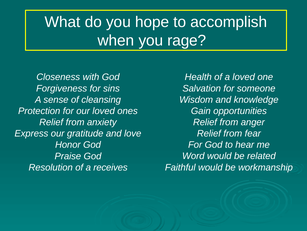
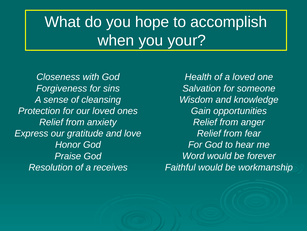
rage: rage -> your (187, 40)
related: related -> forever (261, 156)
